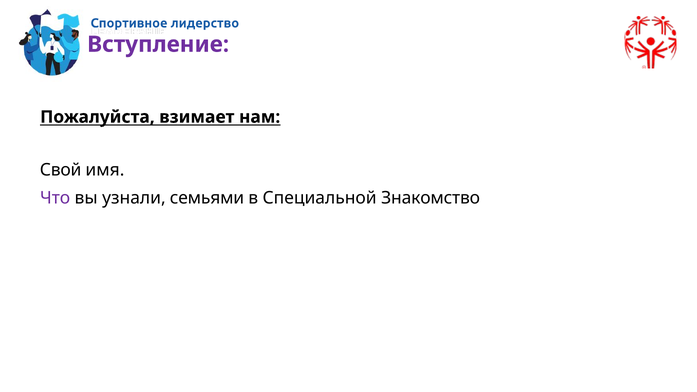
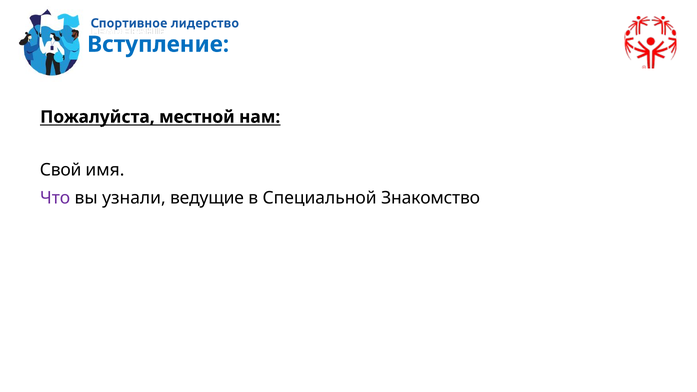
Вступление colour: purple -> blue (158, 44)
взимает: взимает -> местной (197, 117)
семьями: семьями -> ведущие (207, 198)
